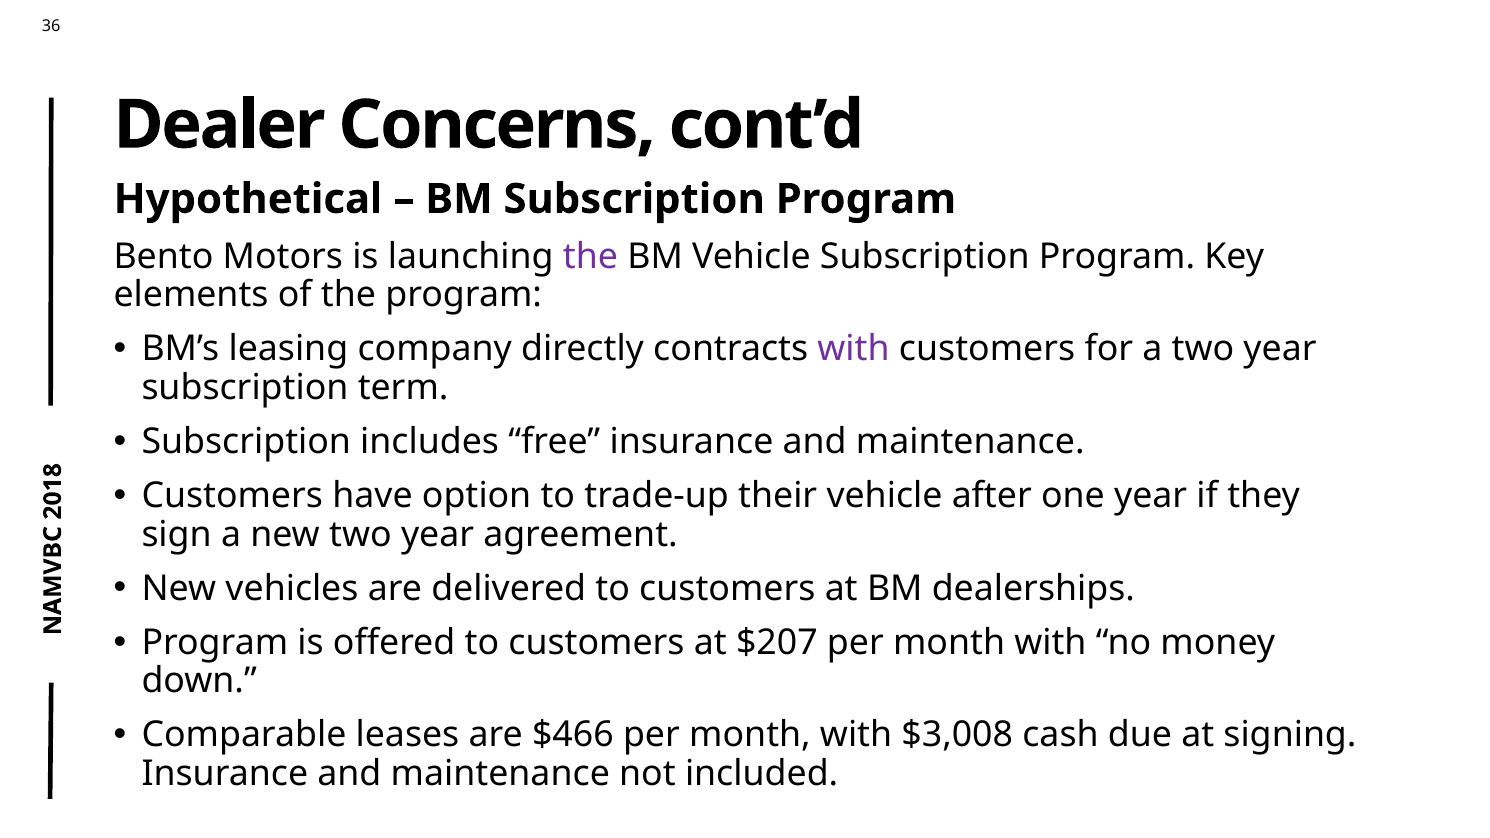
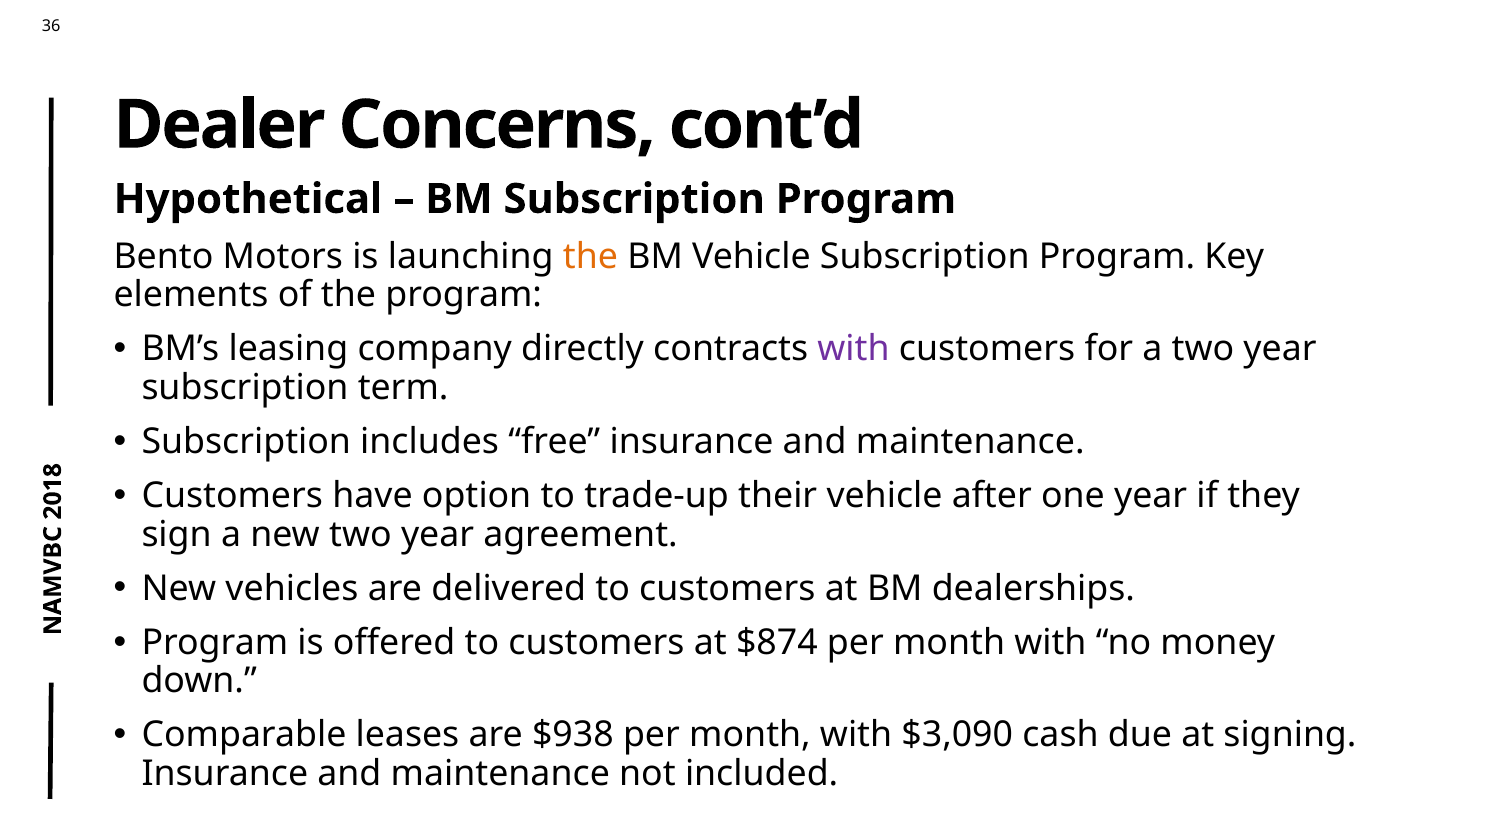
the colour: purple -> orange (590, 257)
$207: $207 -> $874 (777, 643)
$466: $466 -> $938 (573, 735)
$3,008: $3,008 -> $3,090 (957, 735)
